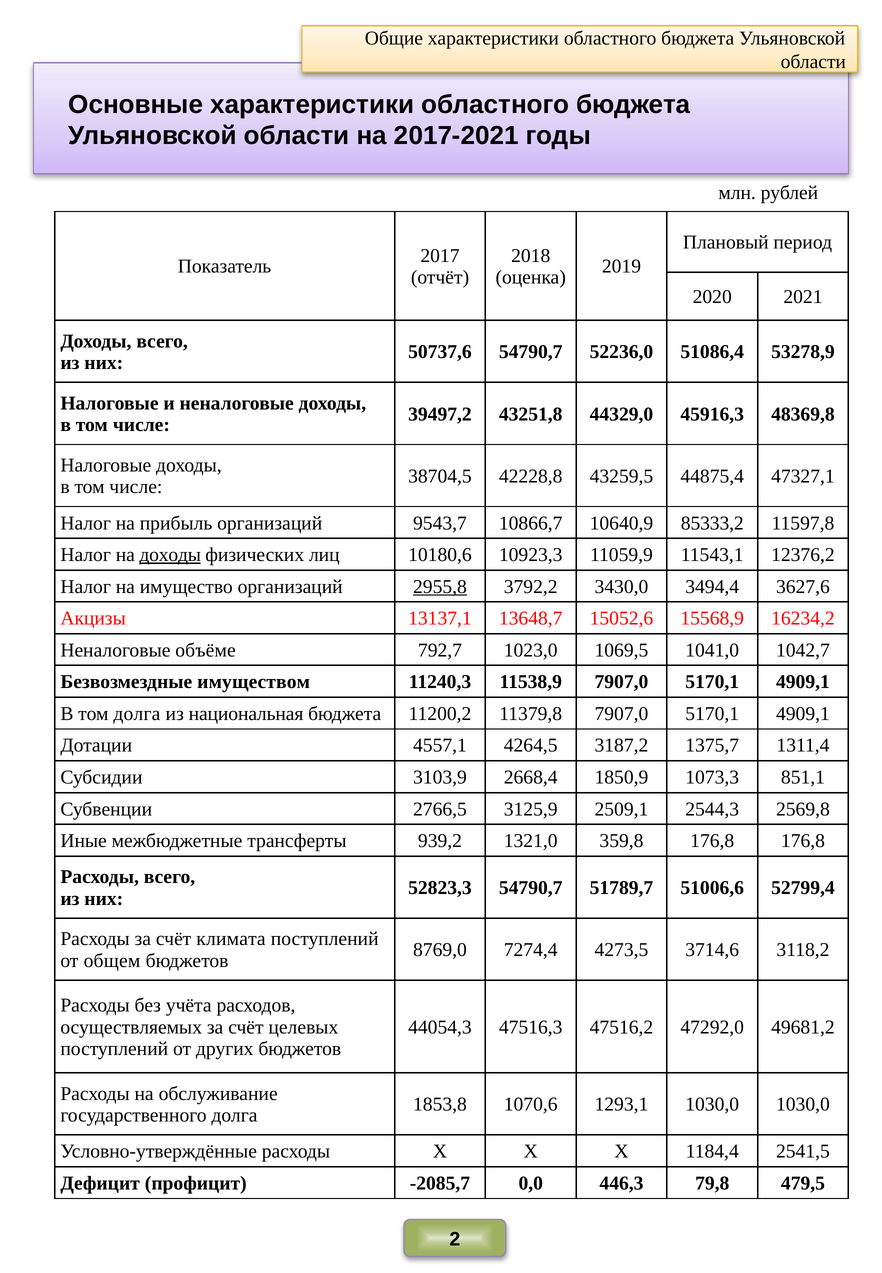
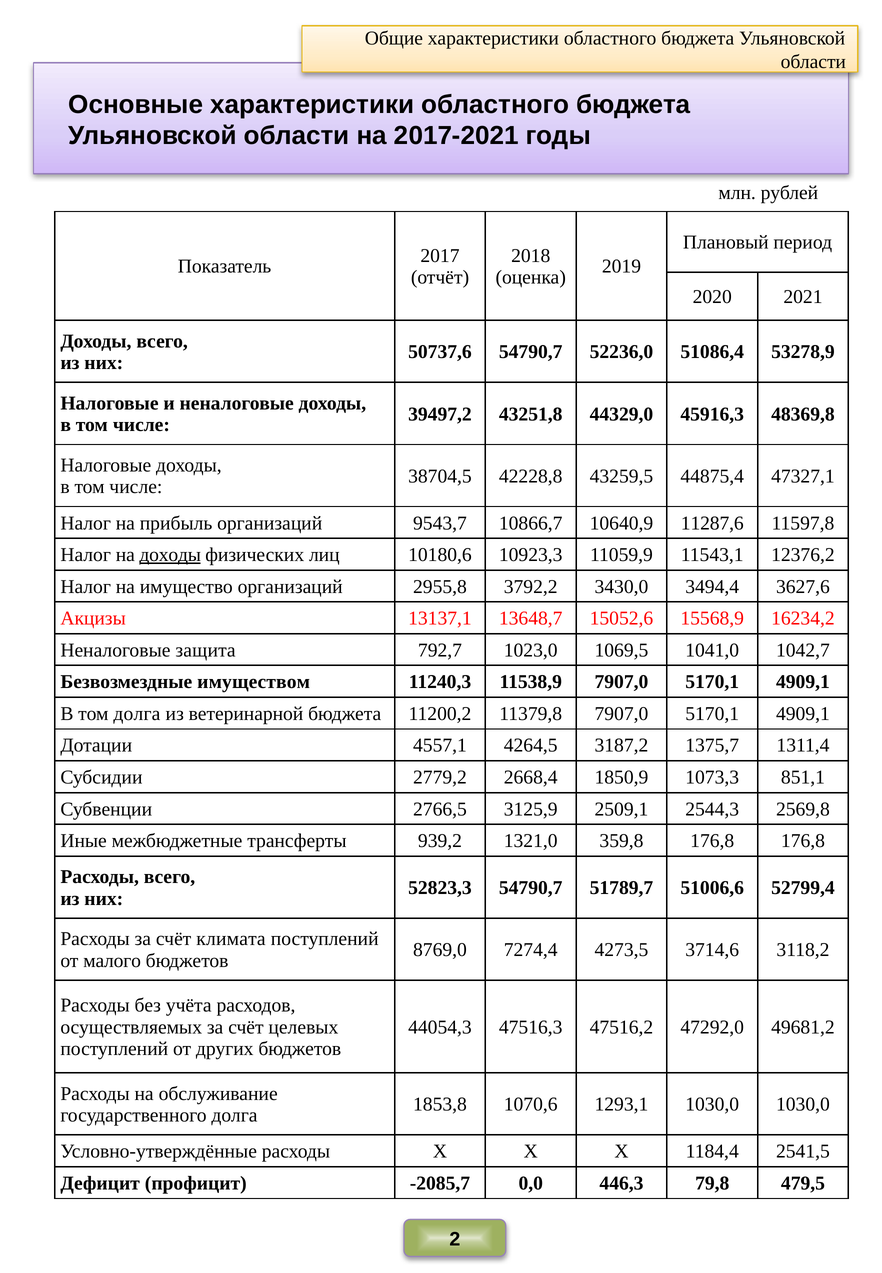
85333,2: 85333,2 -> 11287,6 (712, 523)
2955,8 underline: present -> none (440, 587)
объёме: объёме -> защита (206, 651)
национальная: национальная -> ветеринарной (246, 714)
3103,9: 3103,9 -> 2779,2 (440, 778)
общем: общем -> малого (112, 962)
